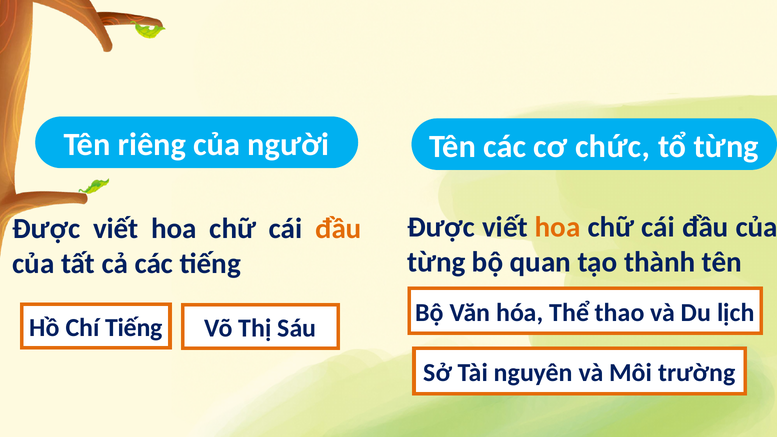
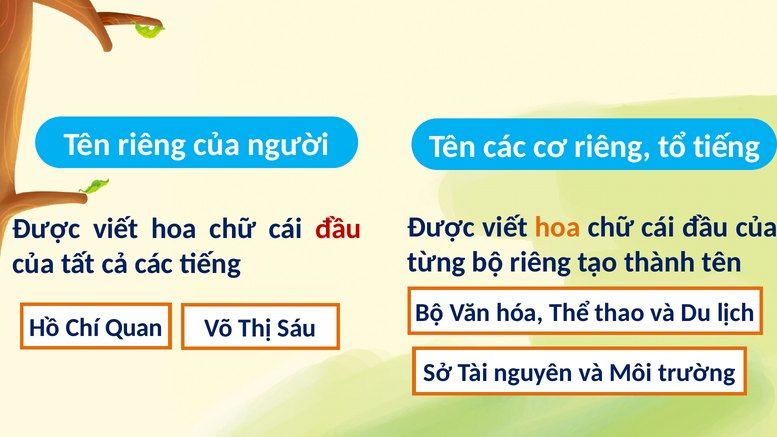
cơ chức: chức -> riêng (613, 146)
tổ từng: từng -> tiếng (726, 146)
đầu colour: orange -> red (338, 229)
bộ quan: quan -> riêng (540, 262)
Chí Tiếng: Tiếng -> Quan (134, 328)
